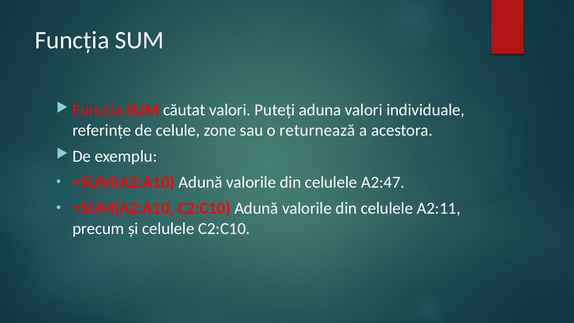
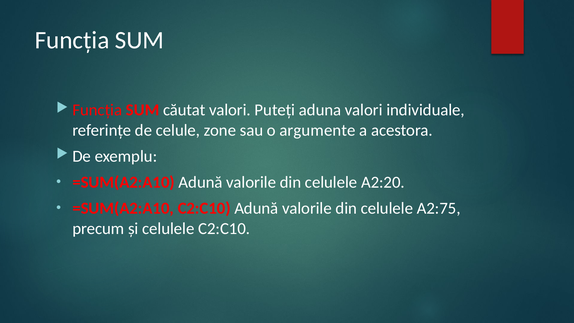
returnează: returnează -> argumente (317, 130)
A2:47: A2:47 -> A2:20 (383, 182)
A2:11: A2:11 -> A2:75 (439, 208)
